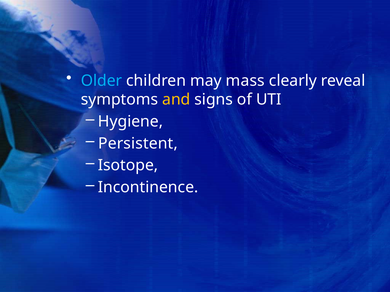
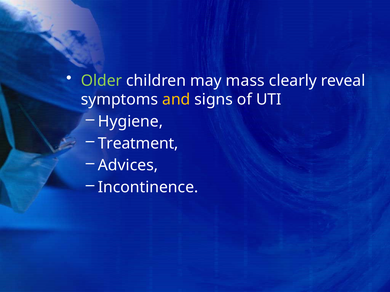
Older colour: light blue -> light green (101, 81)
Persistent: Persistent -> Treatment (138, 144)
Isotope: Isotope -> Advices (128, 166)
